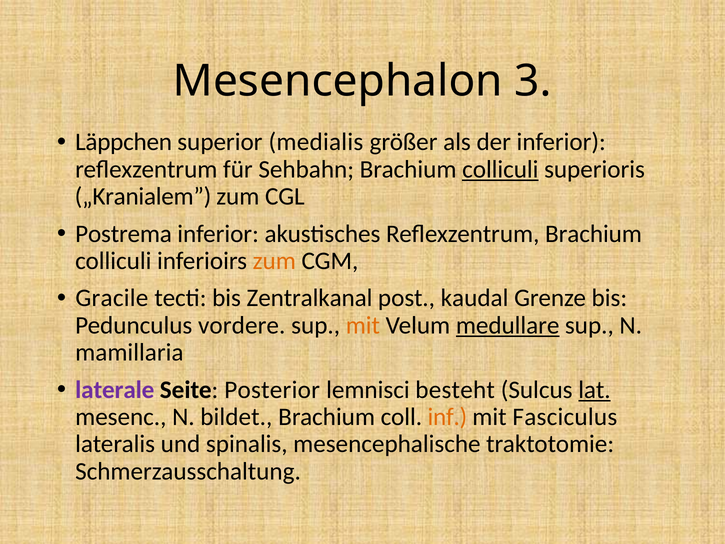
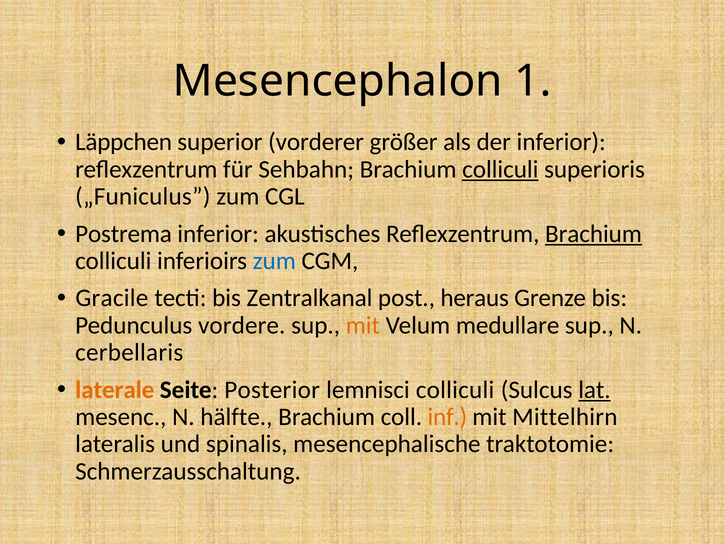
3: 3 -> 1 (533, 81)
medialis: medialis -> vorderer (316, 142)
„Kranialem: „Kranialem -> „Funiculus (143, 196)
Brachium underline: none -> present (594, 234)
zum colour: orange -> blue (274, 261)
kaudal: kaudal -> heraus (475, 298)
medullare underline: present -> none (508, 325)
mamillaria: mamillaria -> cerbellaris (129, 352)
laterale colour: purple -> orange (115, 390)
lemnisci besteht: besteht -> colliculi (455, 390)
bildet: bildet -> hälfte (236, 417)
Fasciculus: Fasciculus -> Mittelhirn (565, 417)
